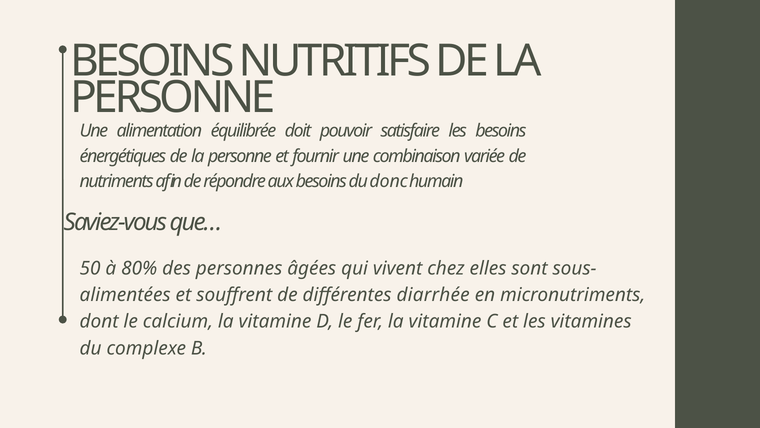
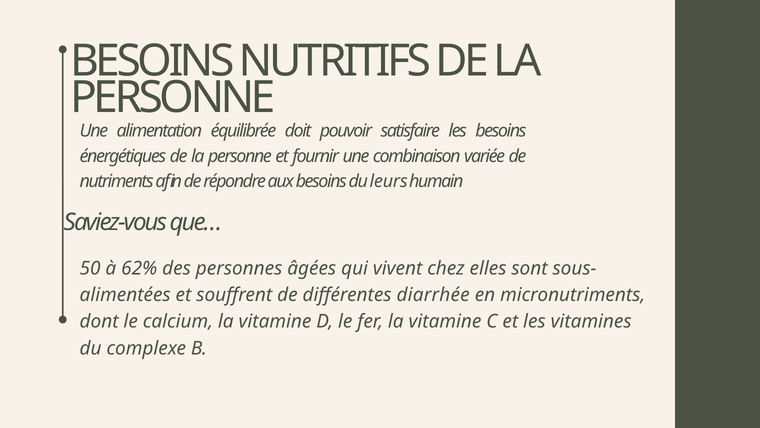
donc: donc -> leurs (389, 181)
80%: 80% -> 62% (139, 268)
